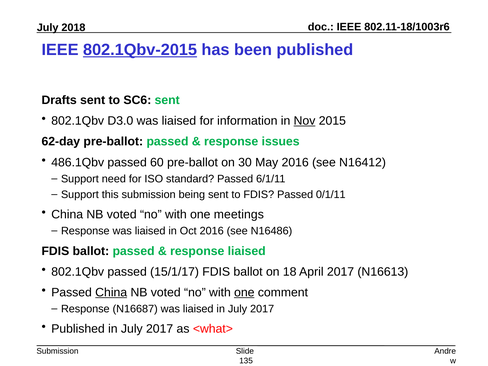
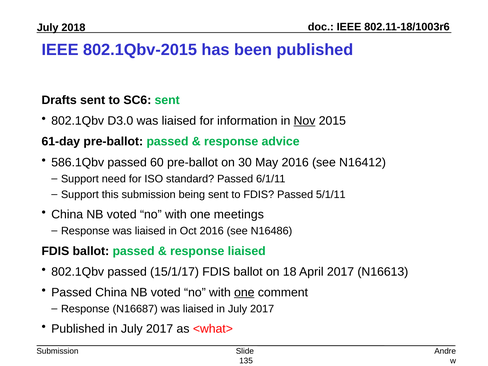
802.1Qbv-2015 underline: present -> none (140, 50)
62-day: 62-day -> 61-day (61, 142)
issues: issues -> advice (281, 142)
486.1Qbv: 486.1Qbv -> 586.1Qbv (78, 162)
0/1/11: 0/1/11 -> 5/1/11 (331, 195)
China underline: present -> none (111, 293)
